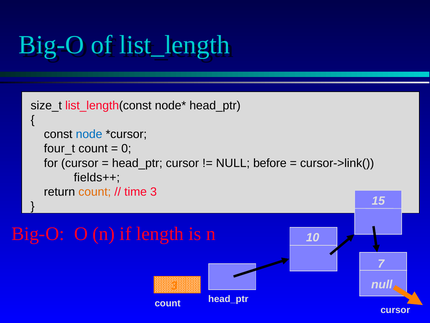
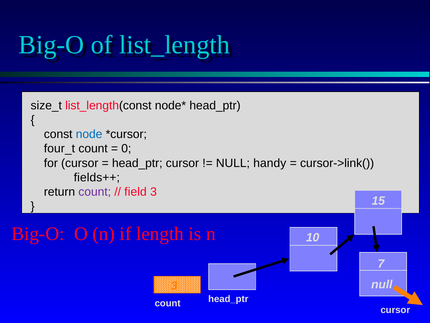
before: before -> handy (270, 163)
count colour: orange -> purple (95, 191)
time: time -> field (136, 191)
